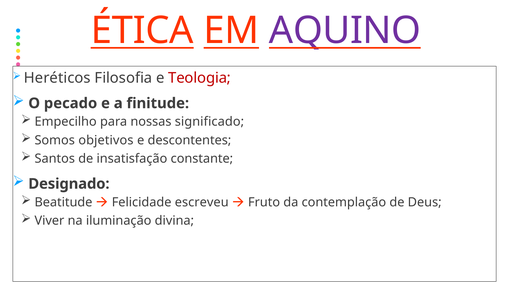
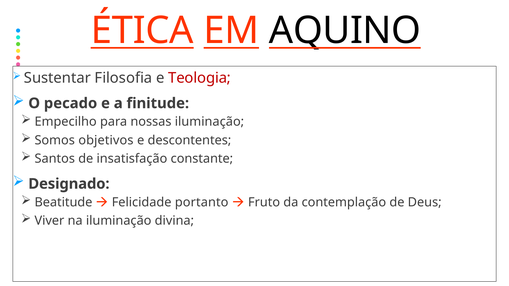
AQUINO colour: purple -> black (345, 30)
Heréticos: Heréticos -> Sustentar (57, 78)
nossas significado: significado -> iluminação (209, 122)
escreveu: escreveu -> portanto (202, 203)
